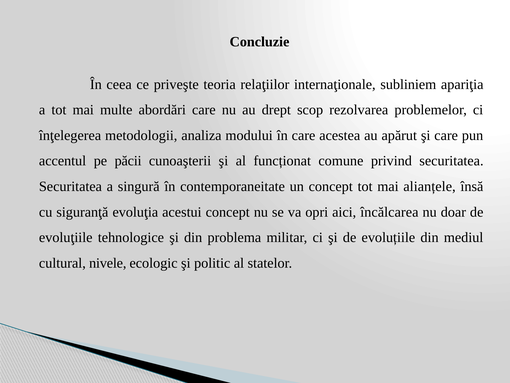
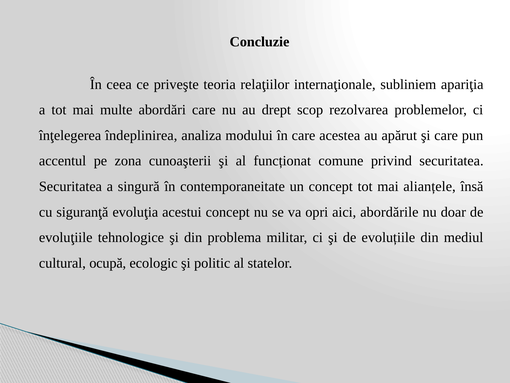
metodologii: metodologii -> îndeplinirea (141, 135)
păcii: păcii -> zona (128, 161)
încălcarea: încălcarea -> abordările (389, 212)
nivele: nivele -> ocupă (108, 263)
